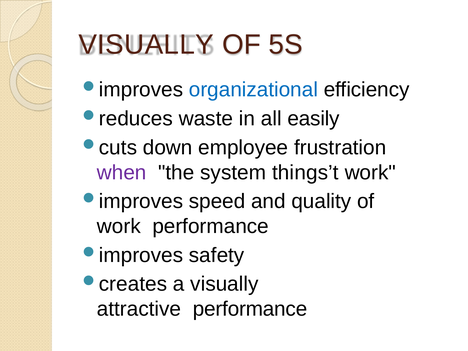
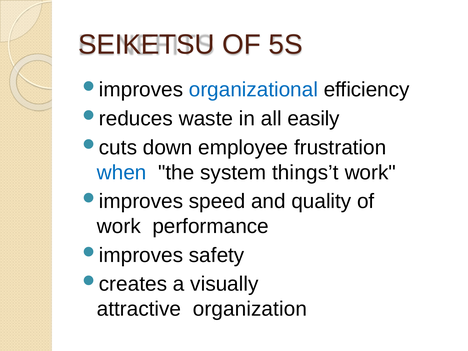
VISUALLY: VISUALLY -> SEIKETSU (146, 44)
when colour: purple -> blue (122, 173)
attractive performance: performance -> organization (250, 309)
